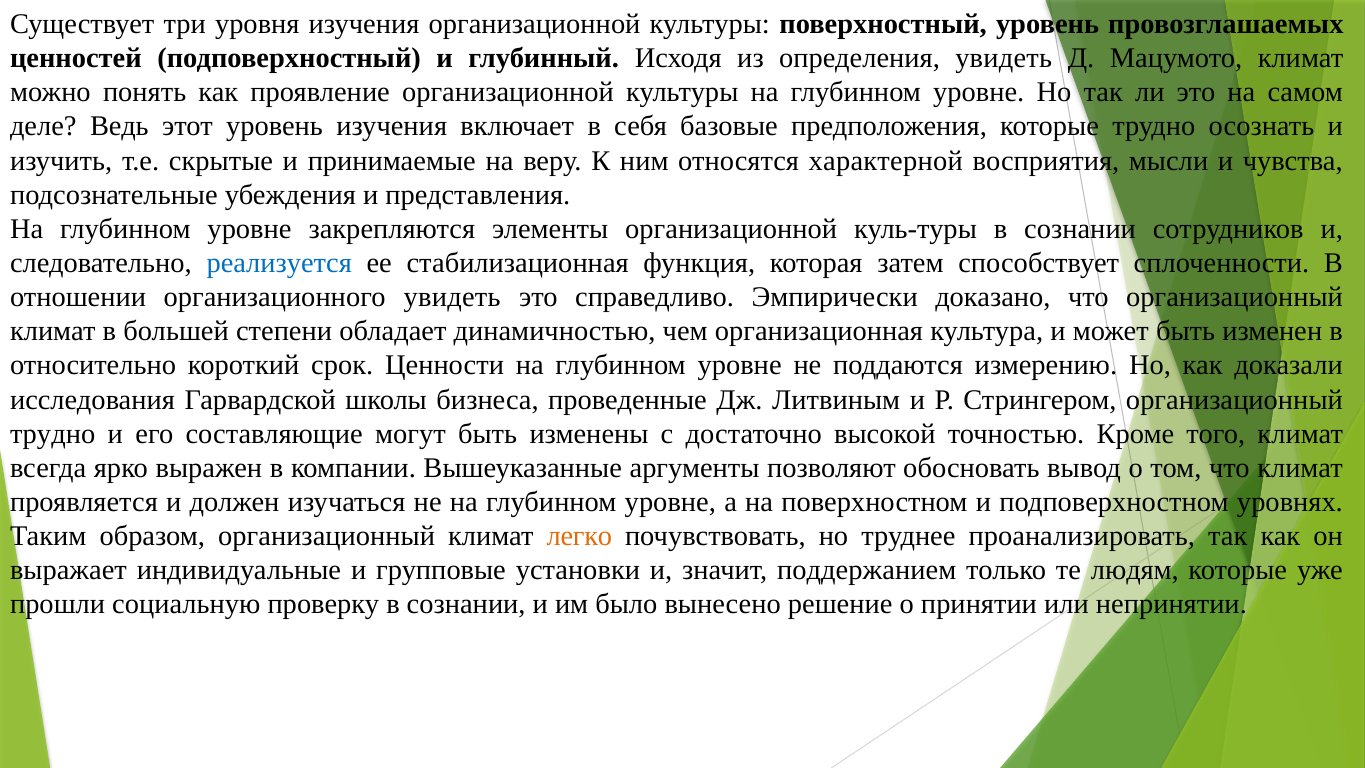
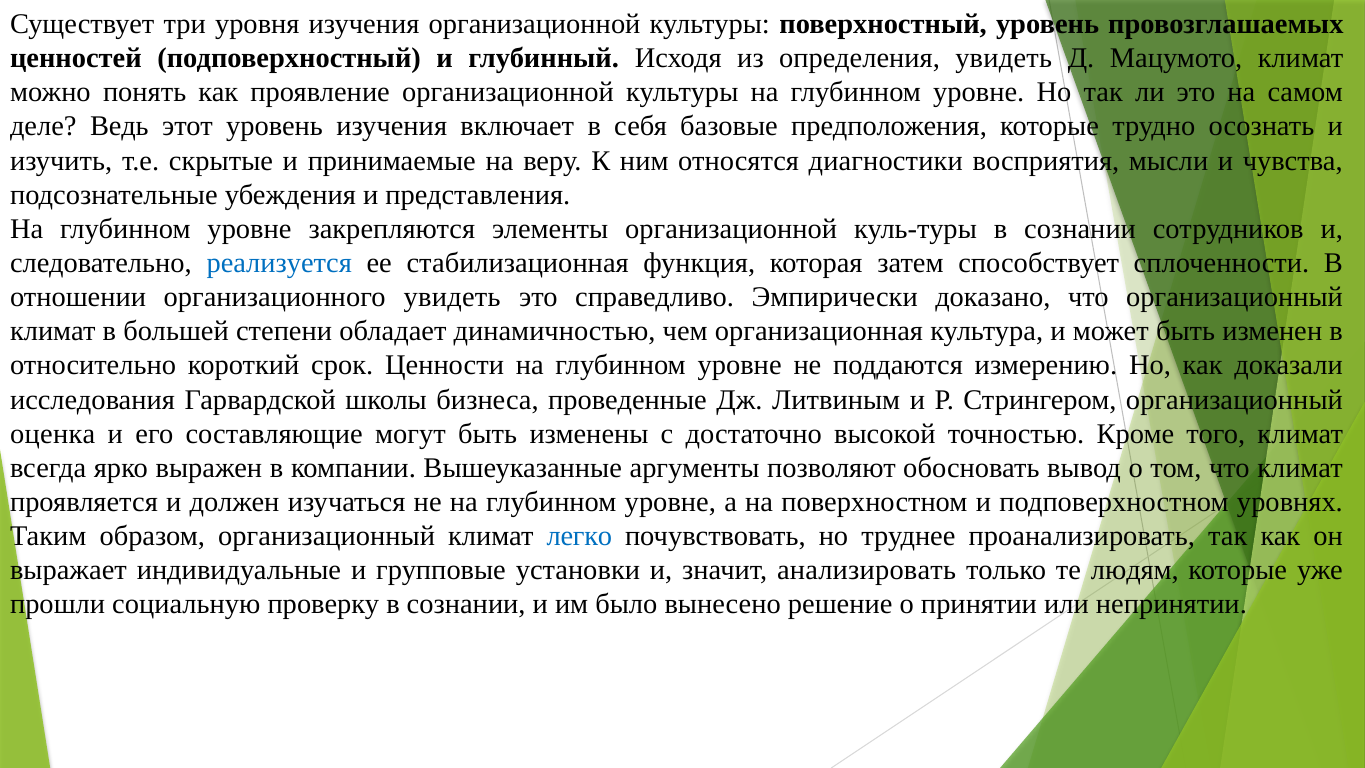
характерной: характерной -> диагностики (886, 161)
трудно: трудно -> оценка (53, 434)
легко colour: orange -> blue (579, 536)
поддержанием: поддержанием -> анализировать (867, 570)
